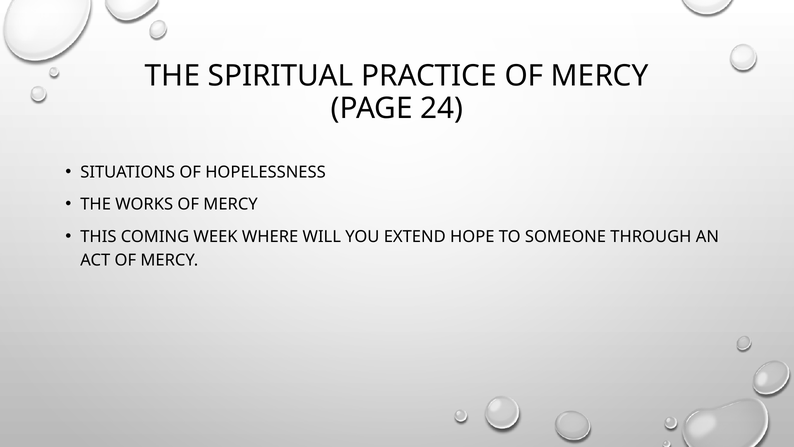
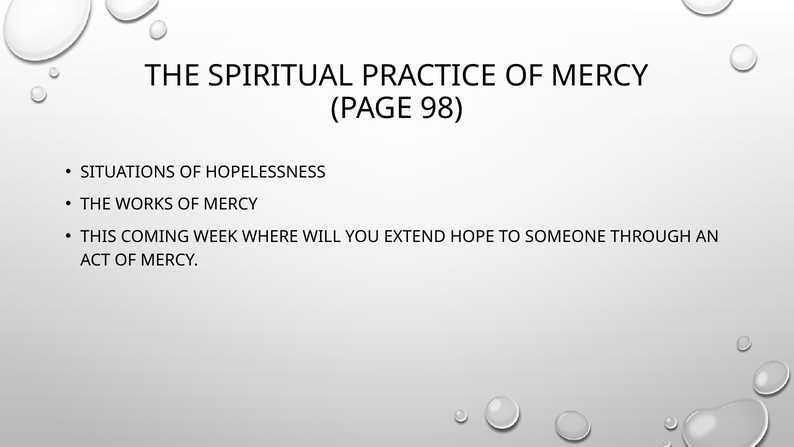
24: 24 -> 98 (442, 108)
